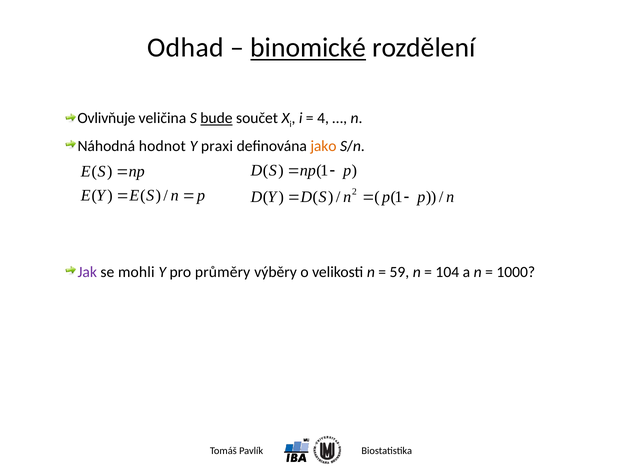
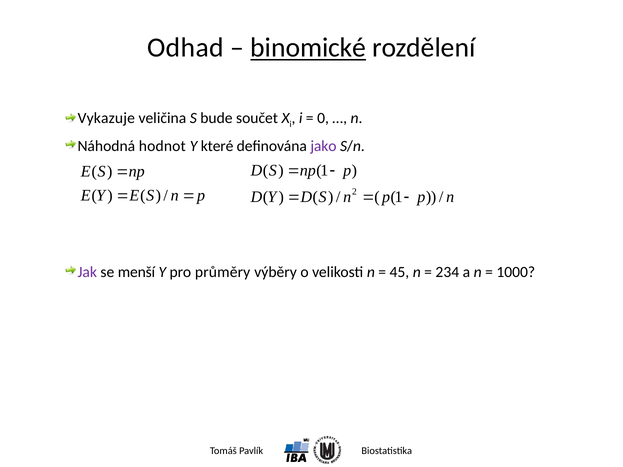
Ovlivňuje: Ovlivňuje -> Vykazuje (106, 118)
bude underline: present -> none (216, 118)
4: 4 -> 0 (323, 118)
praxi: praxi -> které (217, 146)
jako colour: orange -> purple (323, 146)
mohli: mohli -> menší (136, 272)
59: 59 -> 45 (399, 272)
104: 104 -> 234 (447, 272)
